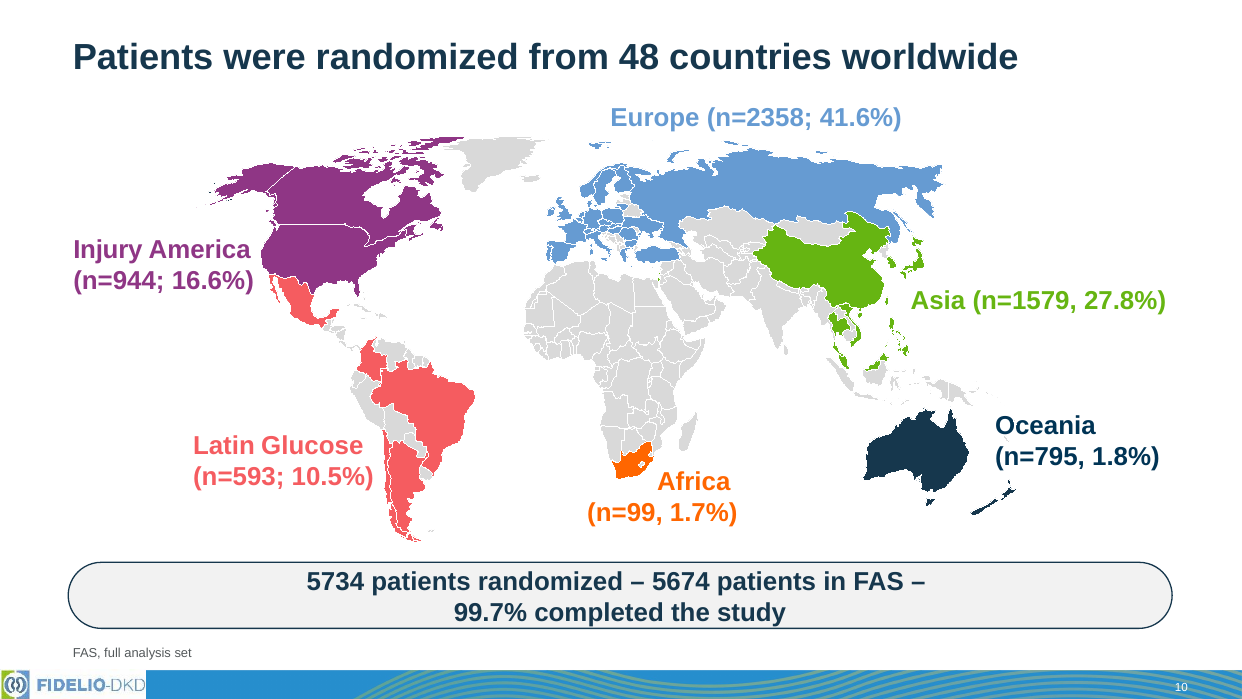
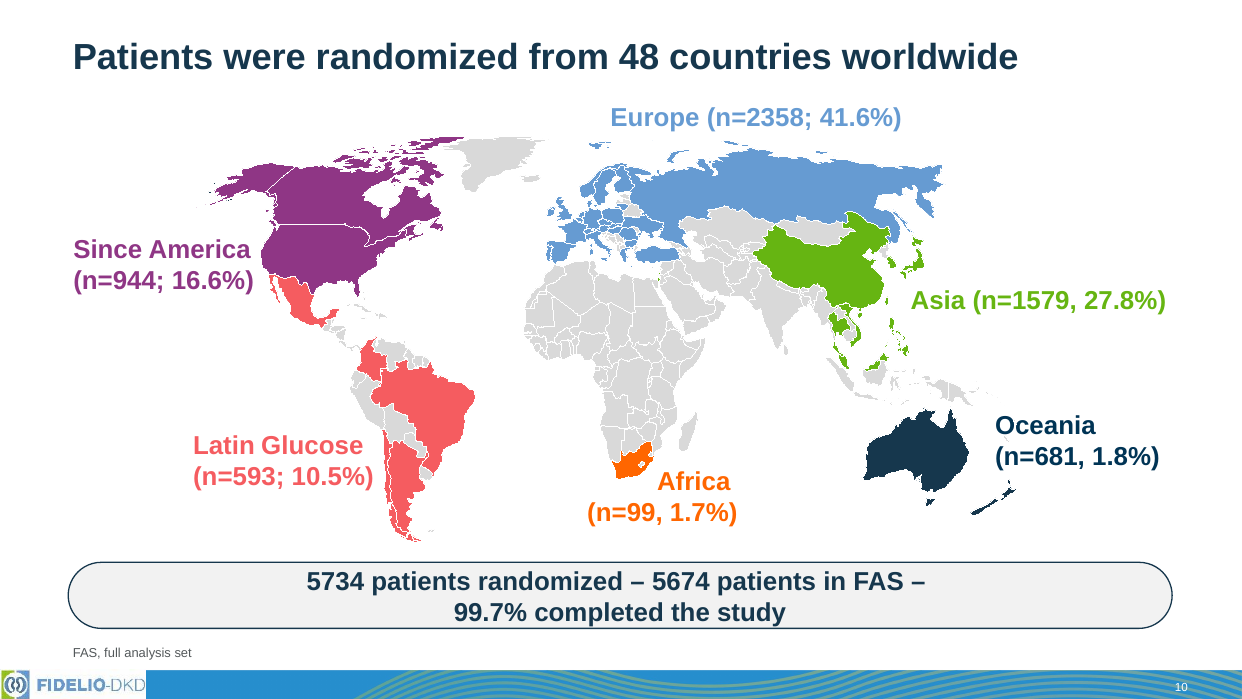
Injury: Injury -> Since (108, 250)
n=795: n=795 -> n=681 (1040, 457)
